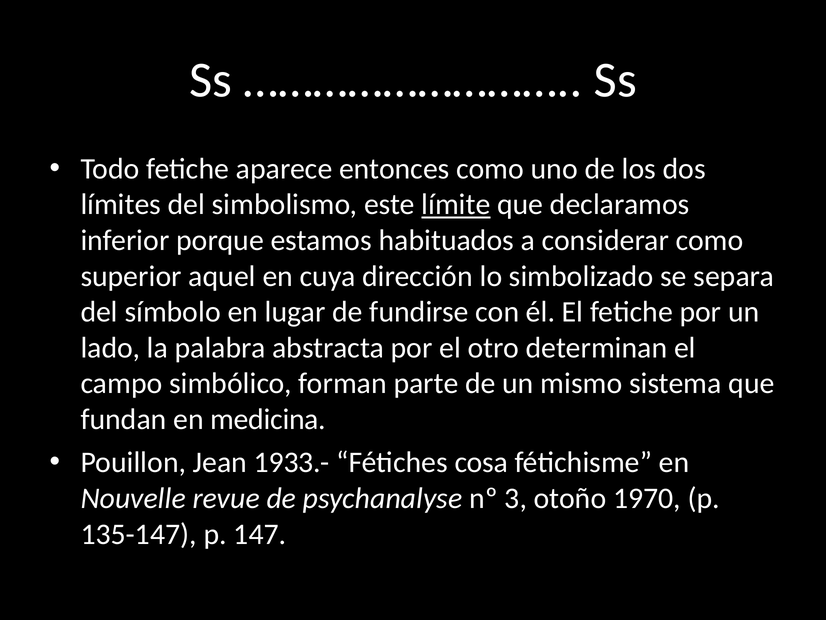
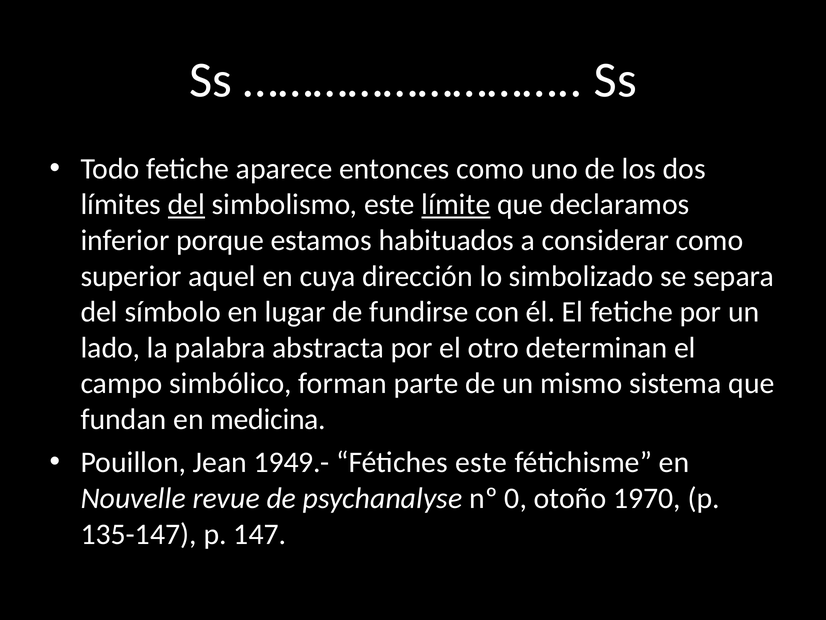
del underline: none -> present (186, 204)
1933.-: 1933.- -> 1949.- (292, 462)
Fétiches cosa: cosa -> este (481, 462)
3: 3 -> 0 (516, 498)
